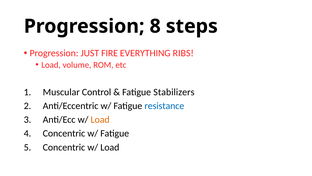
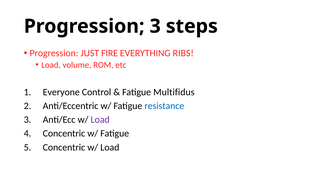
Progression 8: 8 -> 3 (155, 26)
Muscular: Muscular -> Everyone (61, 92)
Stabilizers: Stabilizers -> Multifidus (174, 92)
Load colour: orange -> purple (100, 119)
